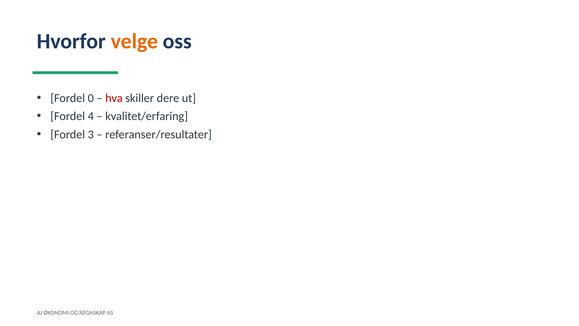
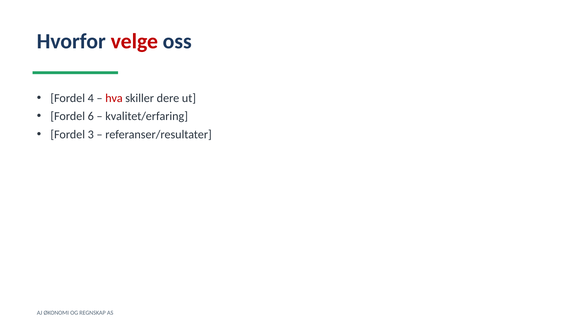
velge colour: orange -> red (134, 41)
0: 0 -> 4 (91, 98)
4: 4 -> 6 (91, 116)
